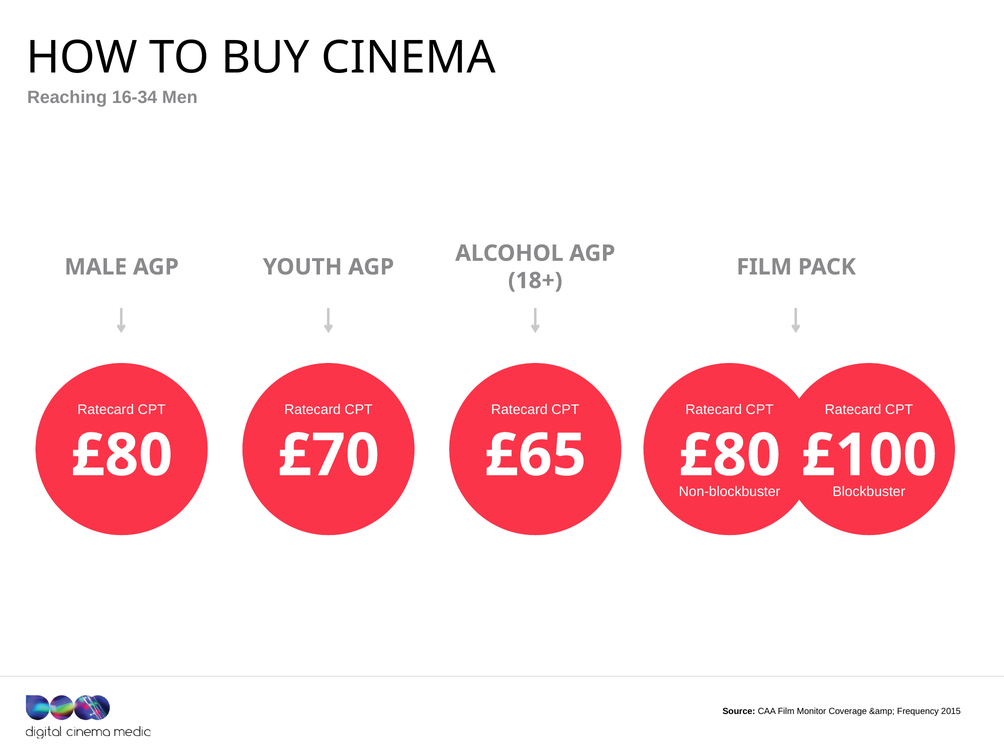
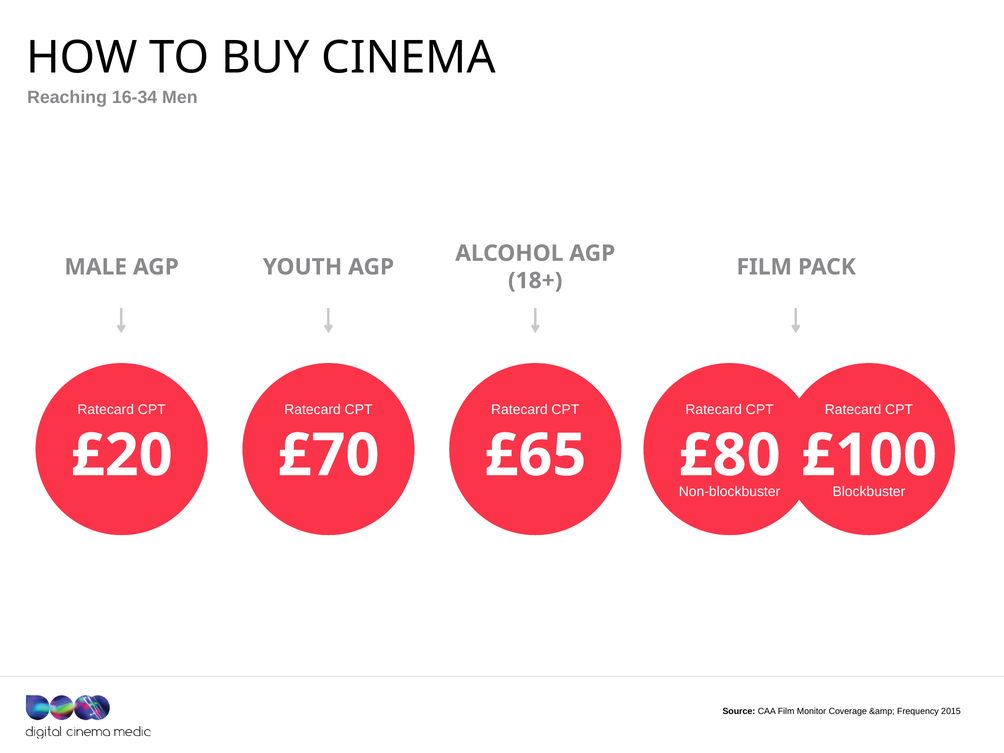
£80: £80 -> £20 (122, 456)
